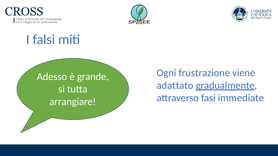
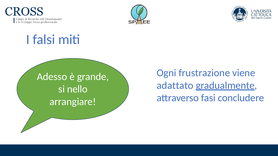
tutta: tutta -> nello (77, 89)
immediate: immediate -> concludere (241, 98)
